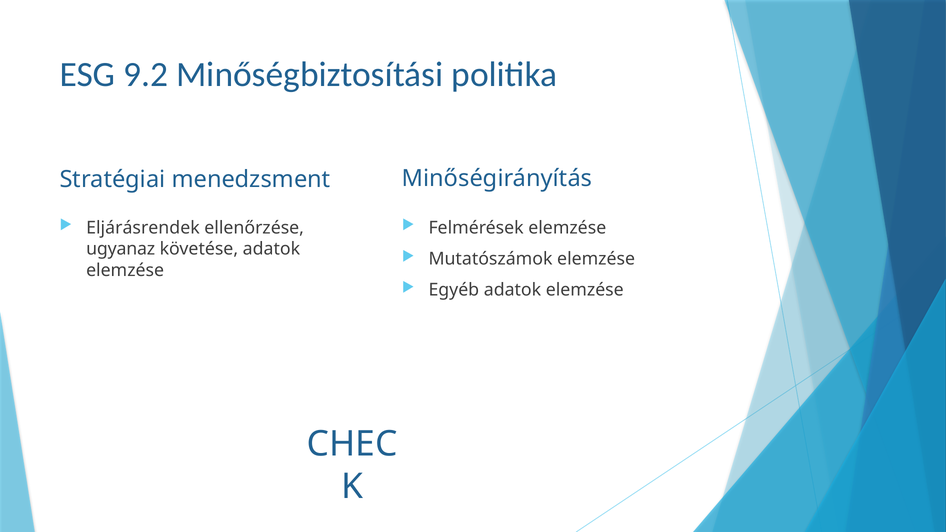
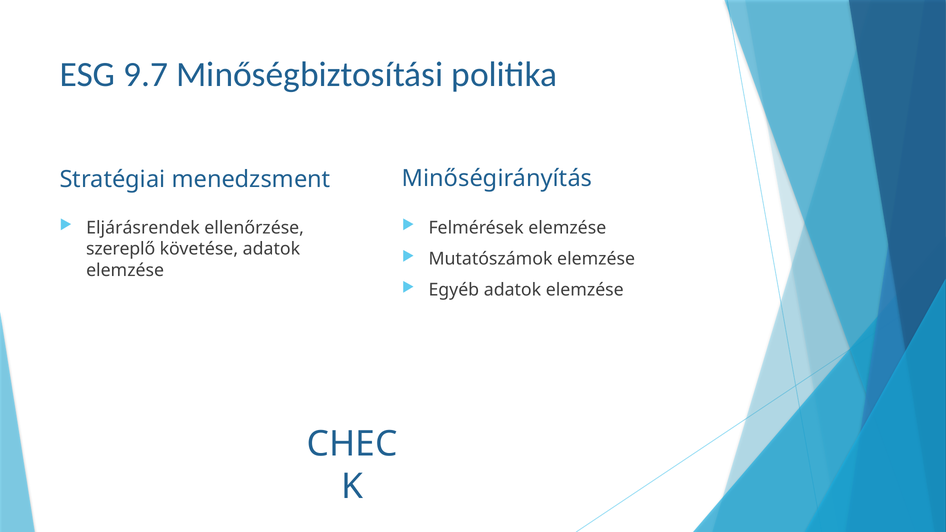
9.2: 9.2 -> 9.7 (146, 75)
ugyanaz: ugyanaz -> szereplő (121, 249)
